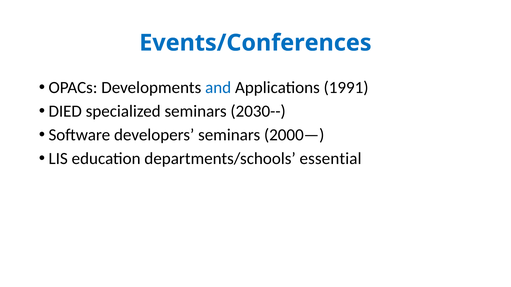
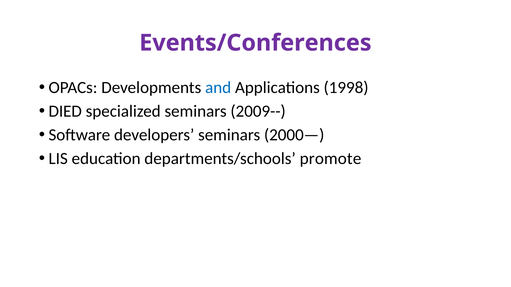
Events/Conferences colour: blue -> purple (255, 43)
1991: 1991 -> 1998 (346, 88)
2030--: 2030-- -> 2009-- (258, 111)
essential: essential -> promote (331, 159)
